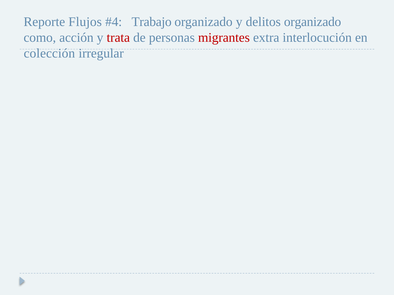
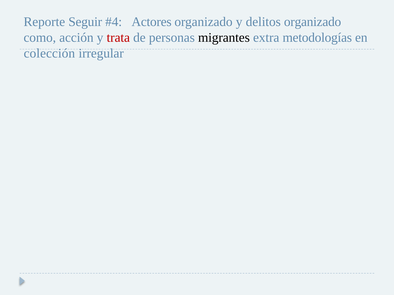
Flujos: Flujos -> Seguir (85, 22)
Trabajo: Trabajo -> Actores (152, 22)
migrantes colour: red -> black (224, 38)
interlocución: interlocución -> metodologías (317, 38)
